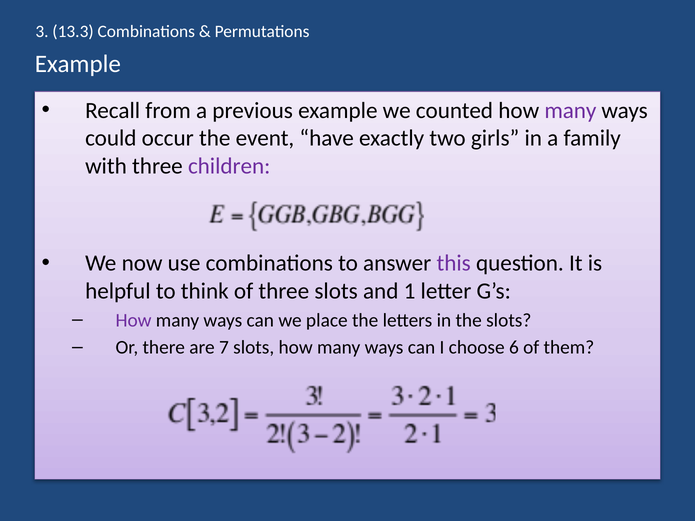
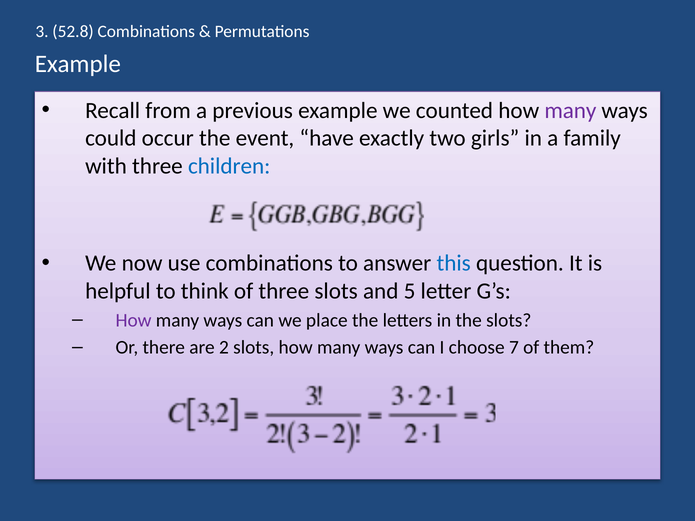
13.3: 13.3 -> 52.8 (73, 32)
children colour: purple -> blue (229, 166)
this colour: purple -> blue (454, 263)
1: 1 -> 5 (410, 291)
7: 7 -> 2 (224, 347)
6: 6 -> 7 (514, 347)
